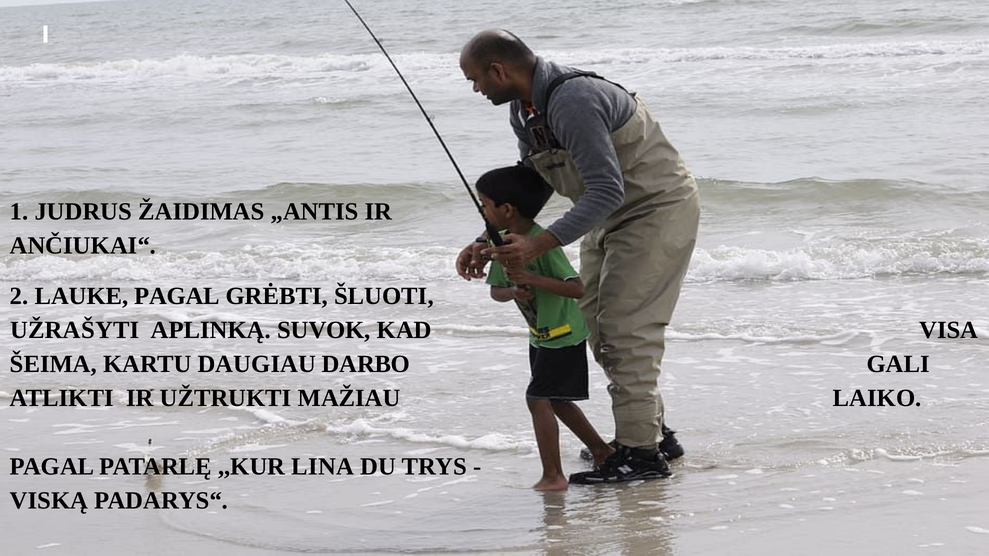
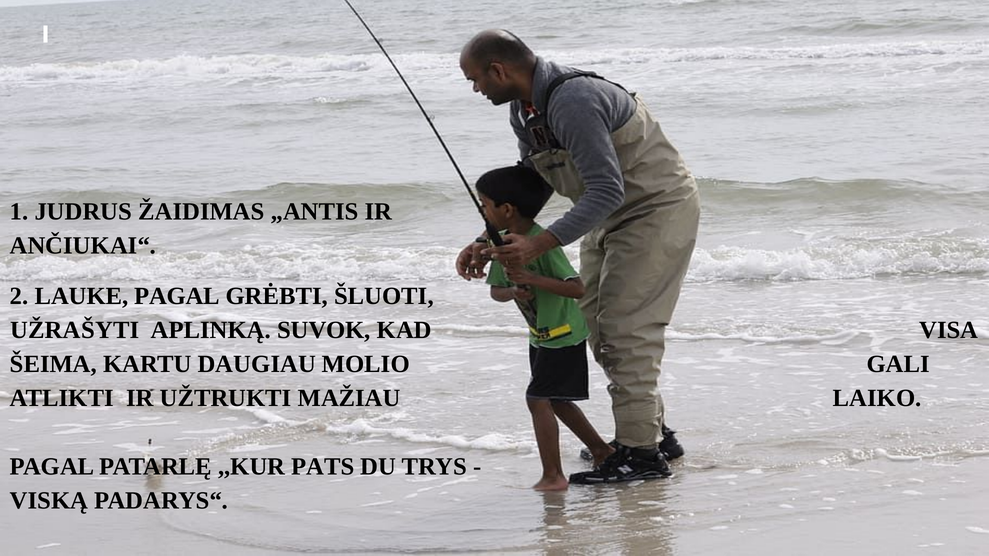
DARBO: DARBO -> MOLIO (366, 364)
LINA: LINA -> PATS (323, 467)
